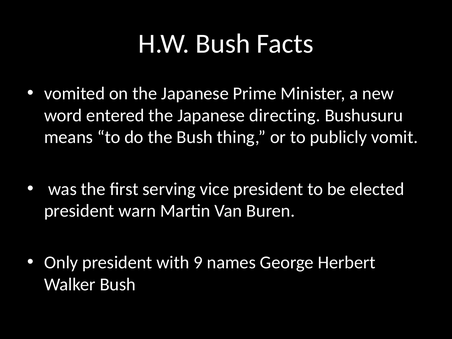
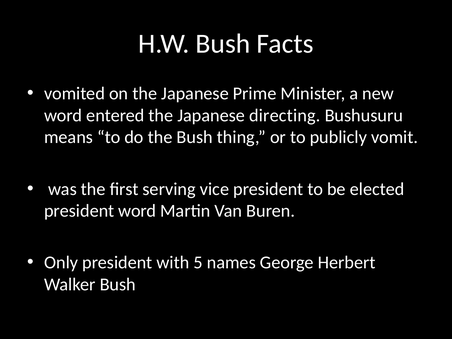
president warn: warn -> word (137, 211)
9: 9 -> 5 (198, 263)
